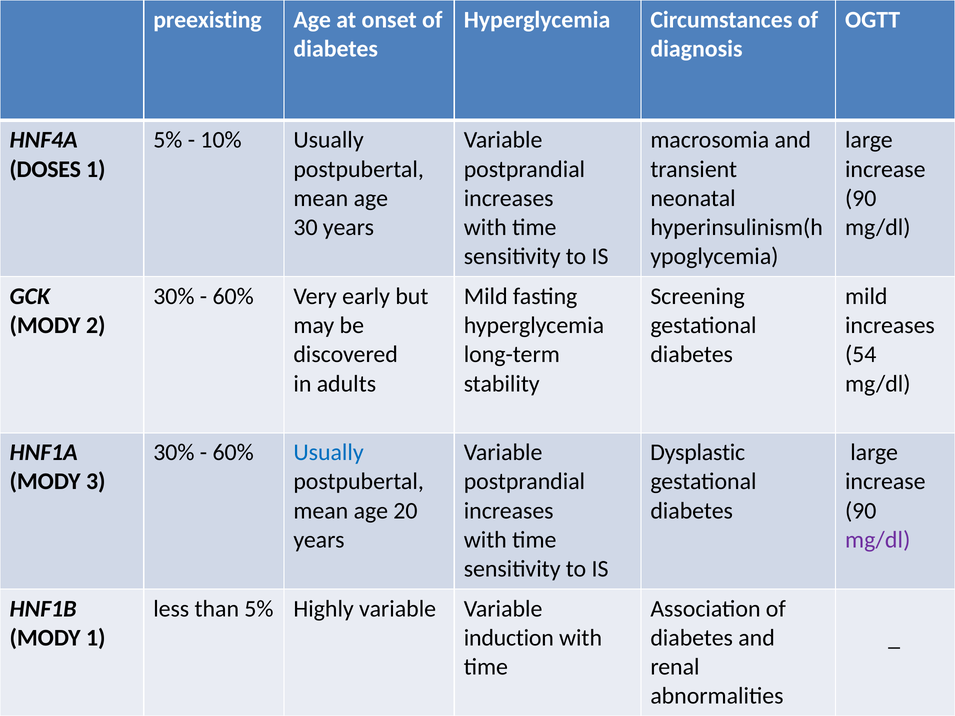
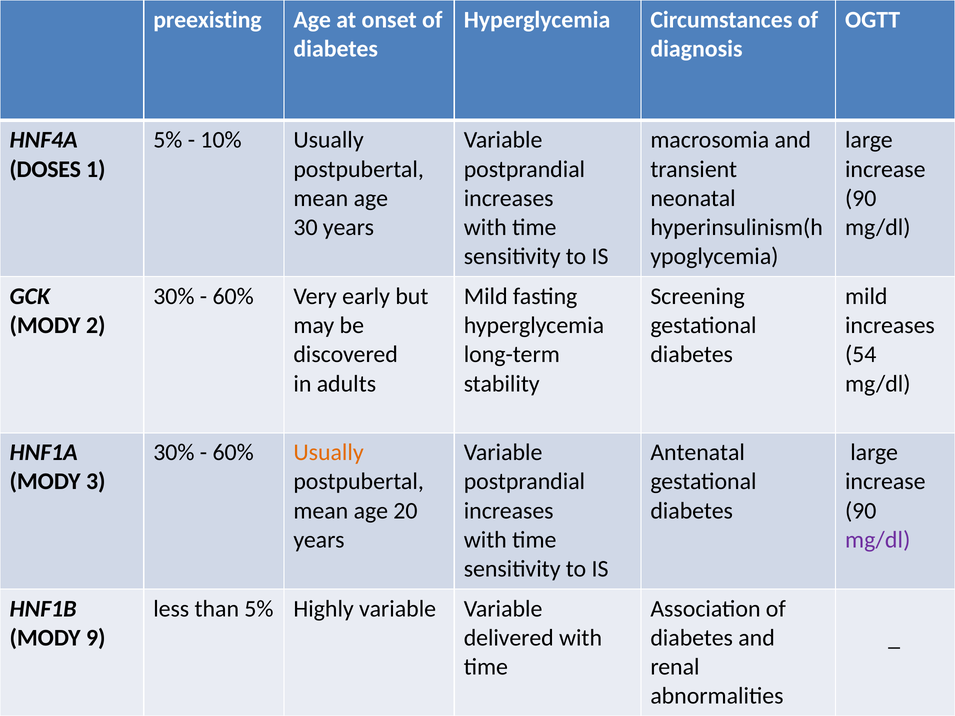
Usually colour: blue -> orange (329, 453)
Dysplastic: Dysplastic -> Antenatal (698, 453)
MODY 1: 1 -> 9 (96, 638)
induction: induction -> delivered (509, 638)
